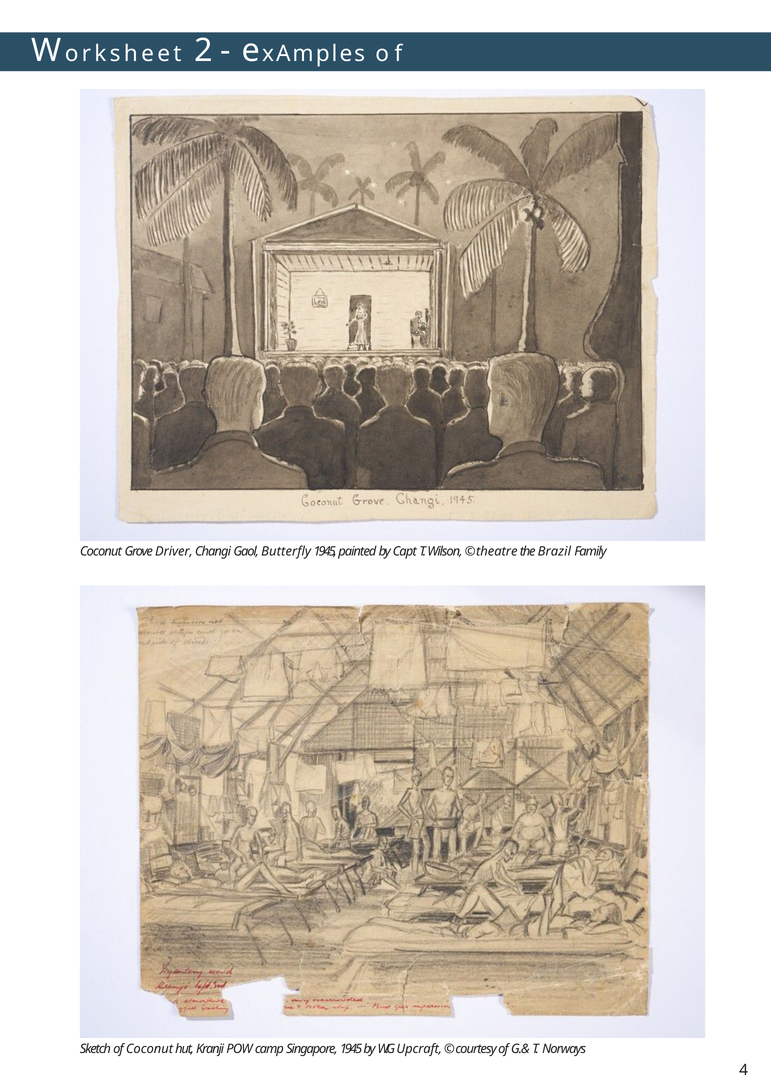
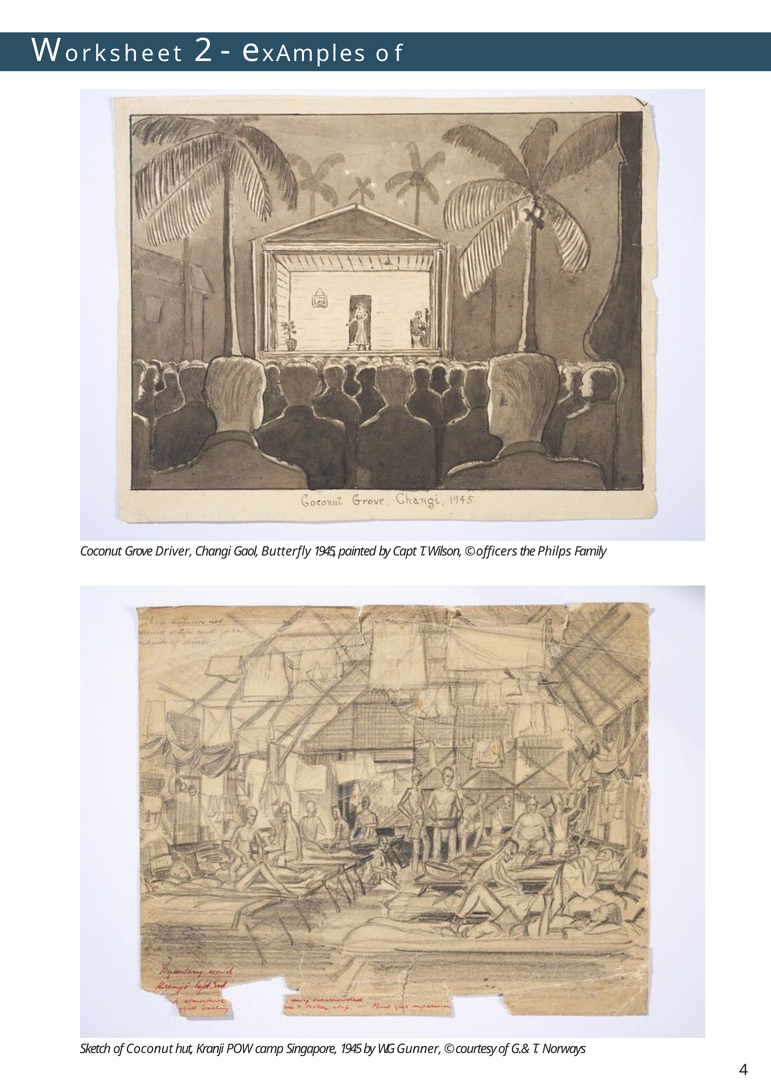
theatre: theatre -> officers (497, 552)
Brazil: Brazil -> Philps (554, 552)
Upcraft: Upcraft -> Gunner (419, 1049)
